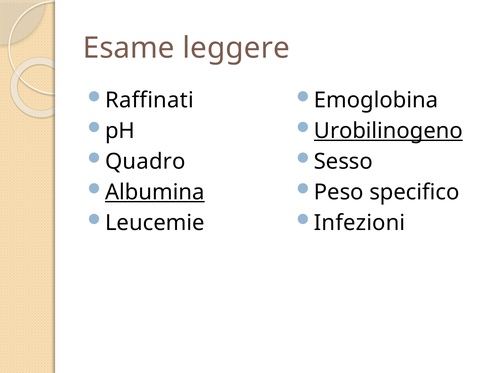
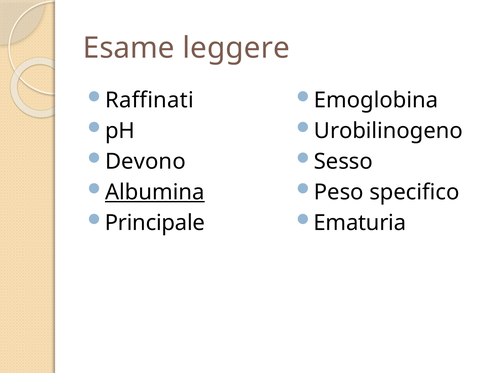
Urobilinogeno underline: present -> none (388, 131)
Quadro: Quadro -> Devono (145, 161)
Leucemie: Leucemie -> Principale (155, 223)
Infezioni: Infezioni -> Ematuria (360, 223)
